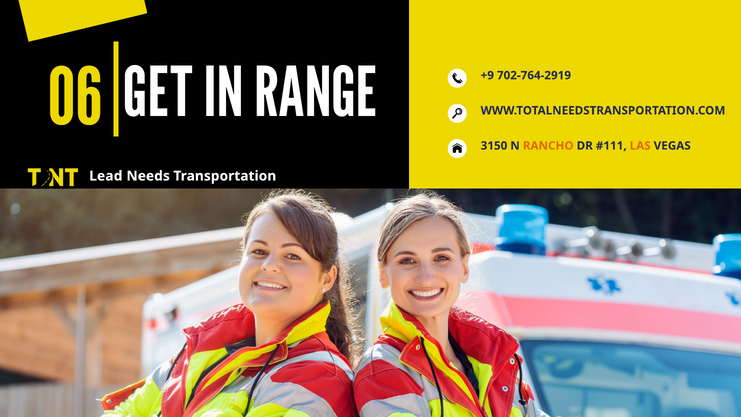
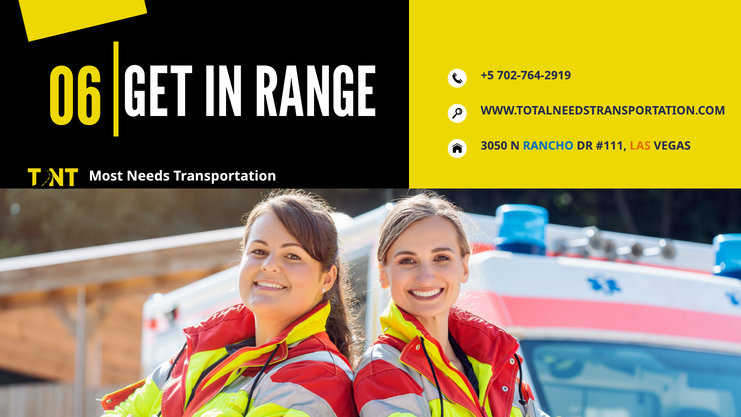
+9: +9 -> +5 (487, 75)
3150: 3150 -> 3050 (494, 146)
RANCHO colour: orange -> blue (548, 146)
Lead: Lead -> Most (106, 176)
